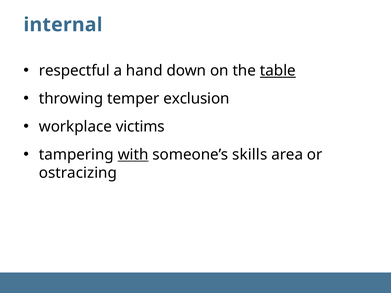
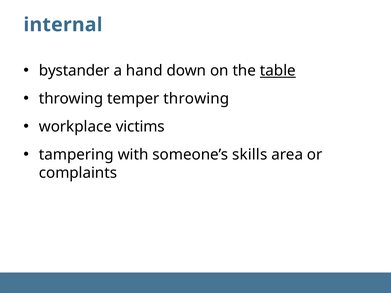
respectful: respectful -> bystander (74, 71)
temper exclusion: exclusion -> throwing (196, 99)
with underline: present -> none (133, 155)
ostracizing: ostracizing -> complaints (78, 173)
